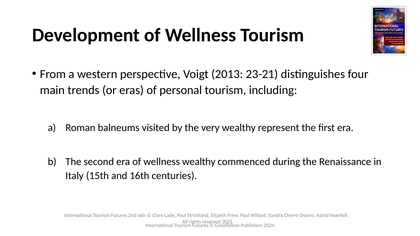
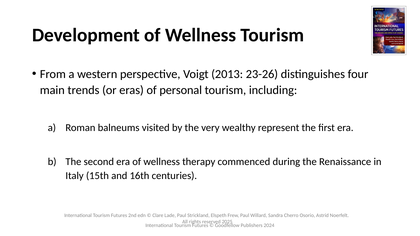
23-21: 23-21 -> 23-26 (262, 74)
wellness wealthy: wealthy -> therapy (199, 162)
